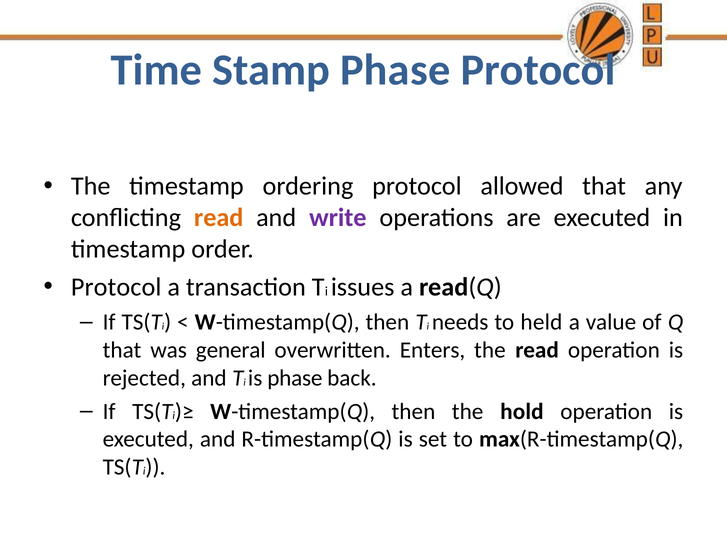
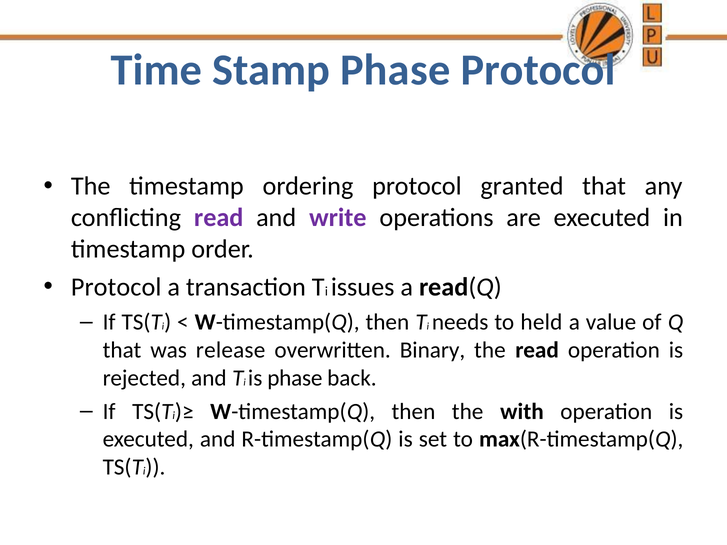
allowed: allowed -> granted (522, 186)
read colour: orange -> purple (219, 218)
general: general -> release (231, 350)
Enters: Enters -> Binary (433, 350)
hold: hold -> with (522, 412)
